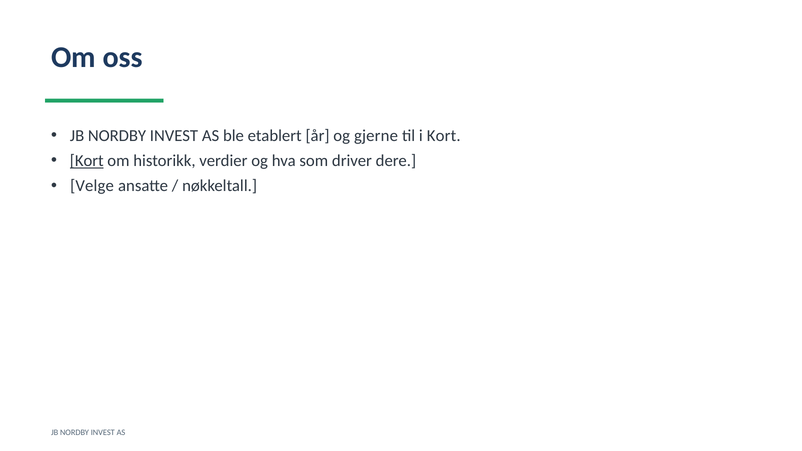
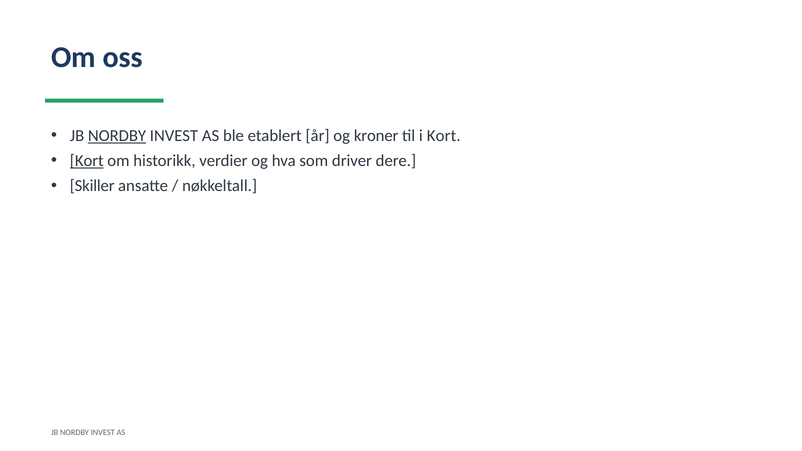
NORDBY underline: none -> present (117, 136)
gjerne: gjerne -> kroner (376, 136)
Velge: Velge -> Skiller (92, 186)
